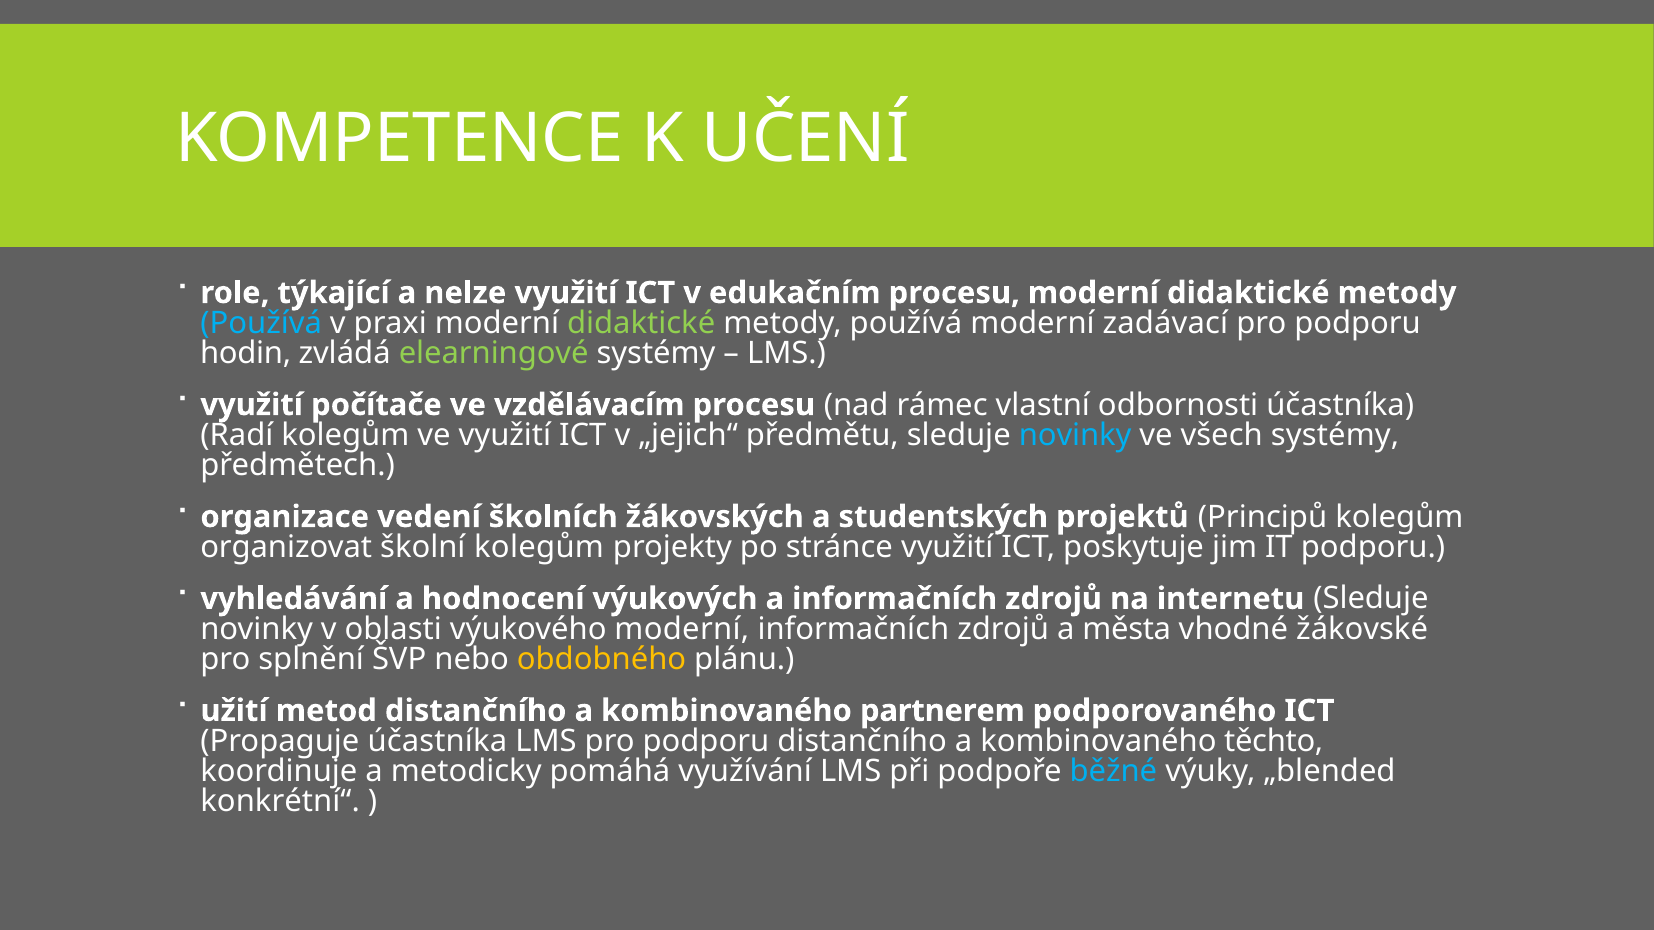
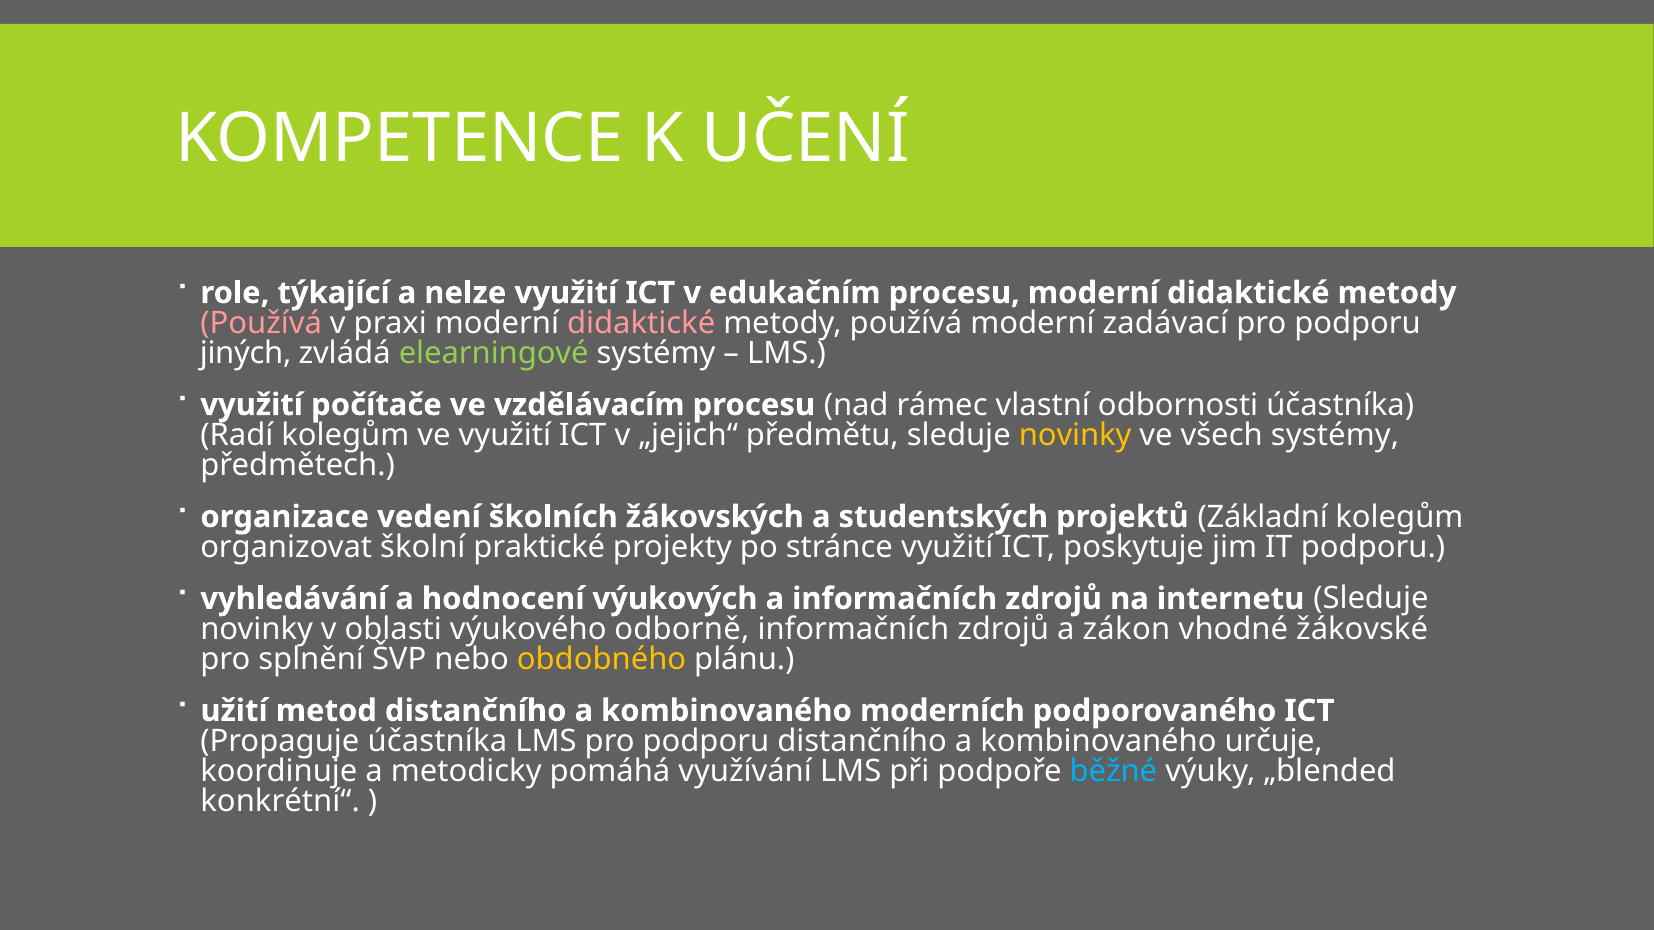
Používá colour: light blue -> pink (261, 323)
didaktické colour: light green -> pink (641, 323)
hodin: hodin -> jiných (246, 353)
novinky colour: light blue -> yellow (1075, 435)
Principů: Principů -> Základní (1263, 517)
školní kolegům: kolegům -> praktické (539, 547)
výukového moderní: moderní -> odborně (682, 629)
města: města -> zákon (1126, 629)
partnerem: partnerem -> moderních (942, 711)
těchto: těchto -> určuje (1274, 741)
